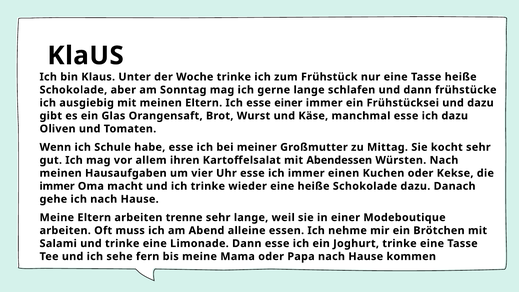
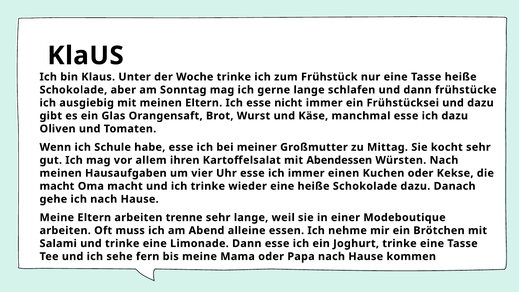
esse einer: einer -> nicht (288, 103)
immer: immer -> macht (57, 186)
